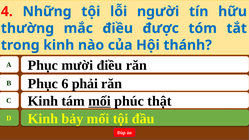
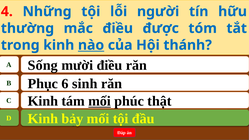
nào underline: none -> present (91, 45)
A Phục: Phục -> Sống (43, 65)
phải: phải -> sinh (85, 84)
